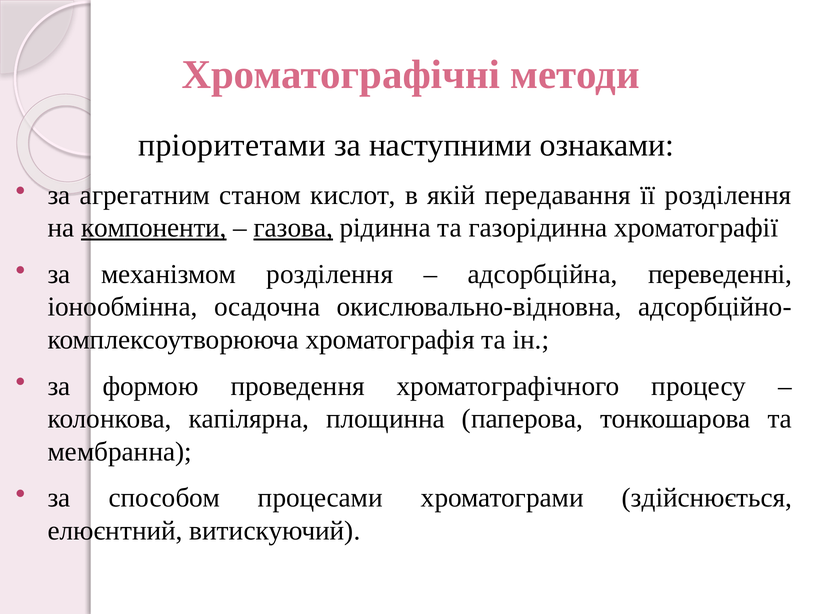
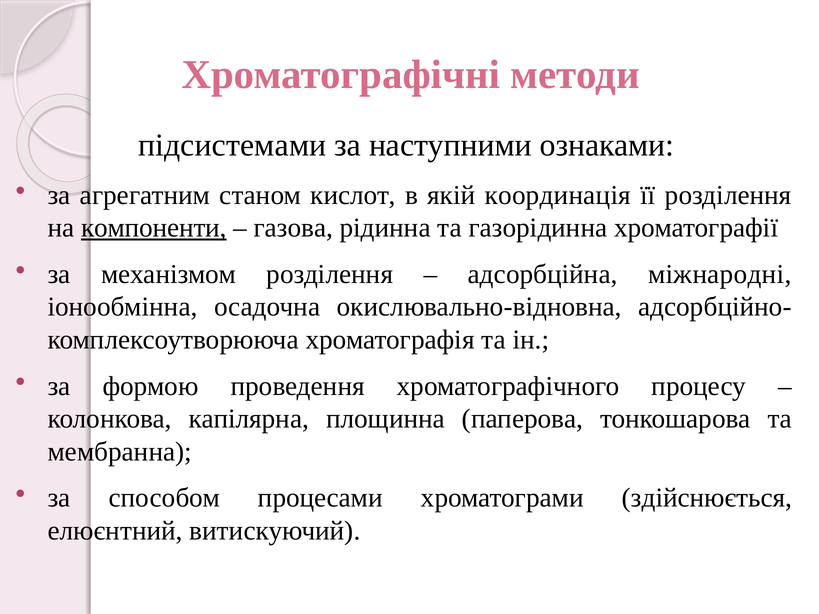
пріоритетами: пріоритетами -> підсистемами (232, 145)
передавання: передавання -> координація (558, 195)
газова underline: present -> none (293, 228)
переведенні: переведенні -> міжнародні (720, 274)
